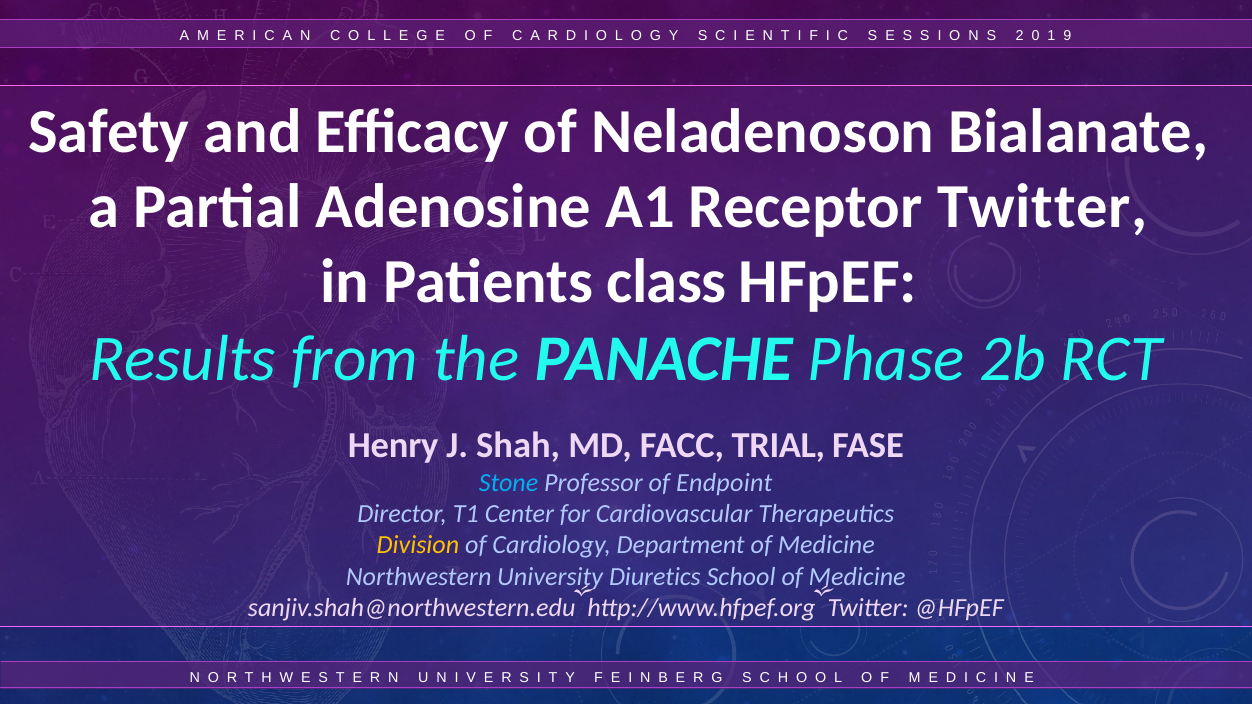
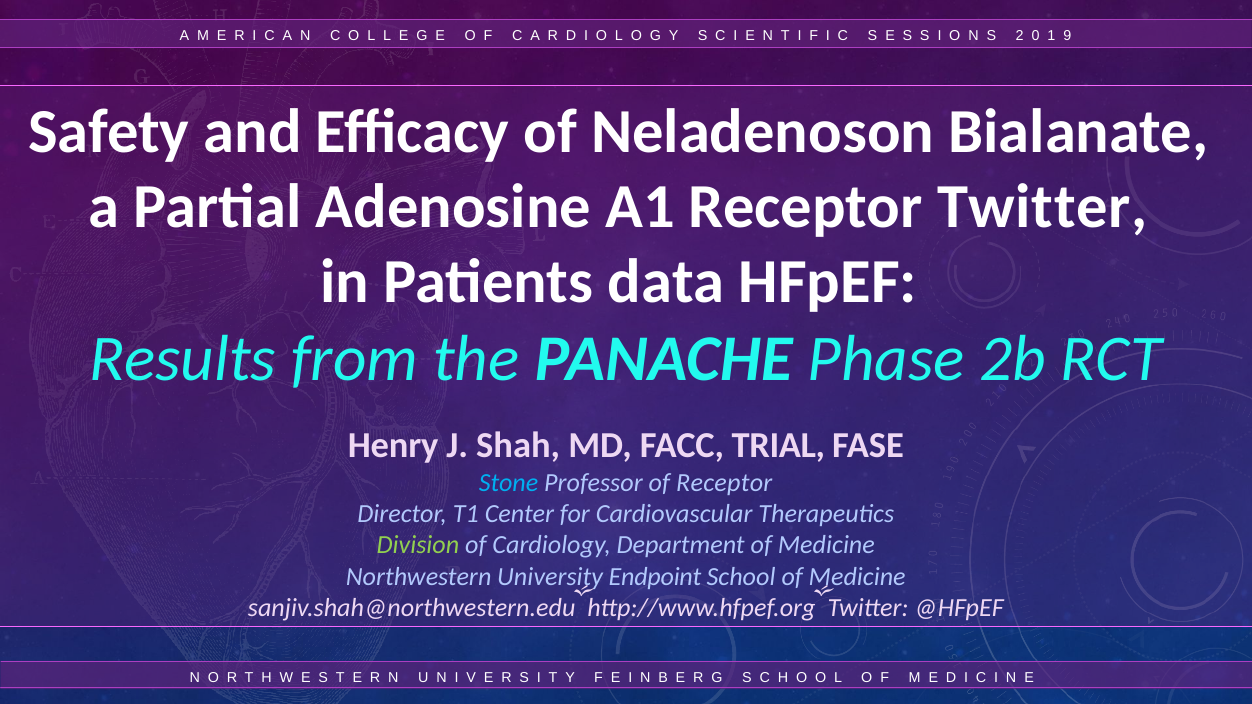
class: class -> data (666, 282)
of Endpoint: Endpoint -> Receptor (724, 483)
Division colour: yellow -> light green (418, 545)
Diuretics: Diuretics -> Endpoint (655, 577)
